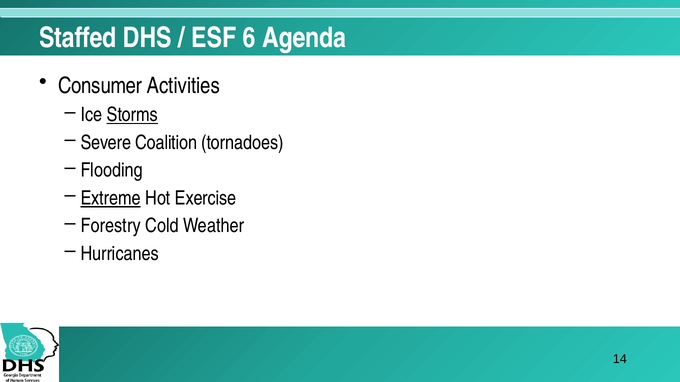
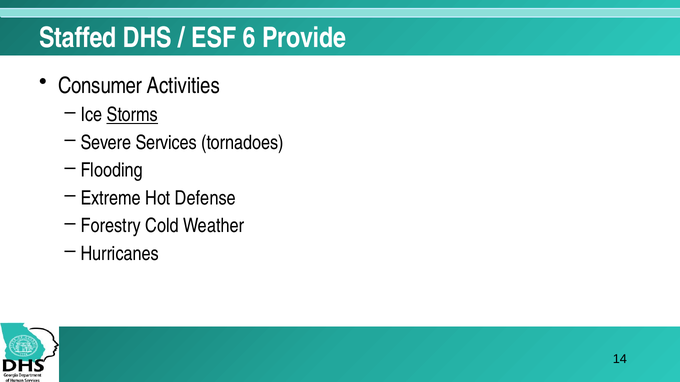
Agenda: Agenda -> Provide (304, 38)
Coalition: Coalition -> Services (166, 143)
Extreme underline: present -> none (111, 198)
Exercise: Exercise -> Defense (205, 198)
